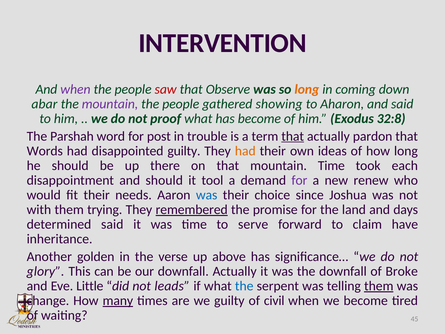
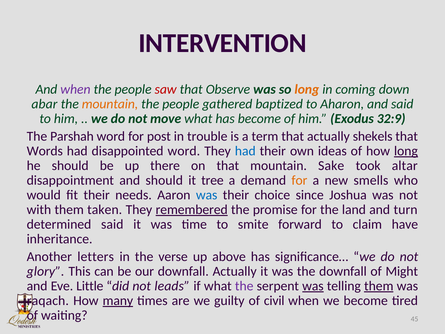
mountain colour: purple -> orange (110, 104)
showing: showing -> baptized (279, 104)
proof: proof -> move (166, 119)
32:8: 32:8 -> 32:9 (391, 119)
that underline: present -> none (293, 136)
pardon: pardon -> shekels (373, 136)
disappointed guilty: guilty -> word (184, 151)
had colour: orange -> blue (245, 151)
long underline: none -> present (406, 151)
mountain Time: Time -> Sake (331, 165)
each: each -> altar (405, 165)
tool: tool -> tree (212, 180)
for colour: purple -> orange (299, 180)
renew: renew -> smells (371, 180)
trying: trying -> taken (105, 210)
days: days -> turn (406, 210)
serve: serve -> smite (253, 224)
golden: golden -> letters (96, 256)
Broke: Broke -> Might (402, 271)
the colour: blue -> purple (244, 286)
was underline: none -> present (313, 286)
change: change -> raqach (48, 300)
